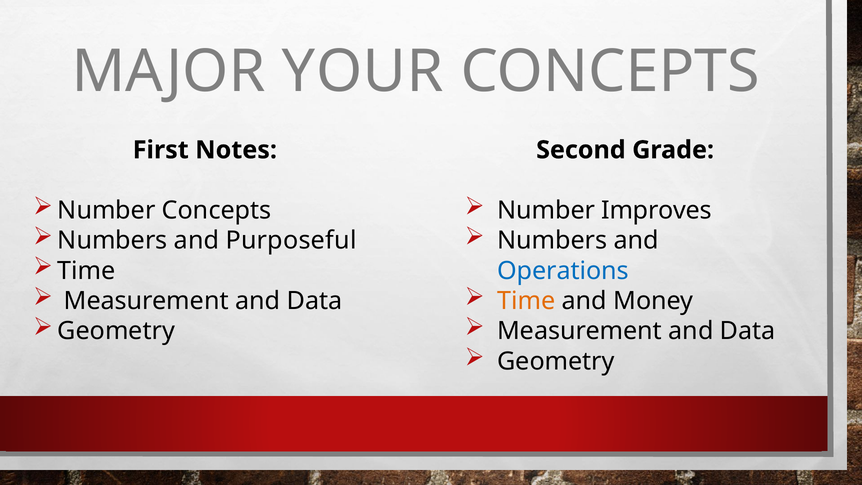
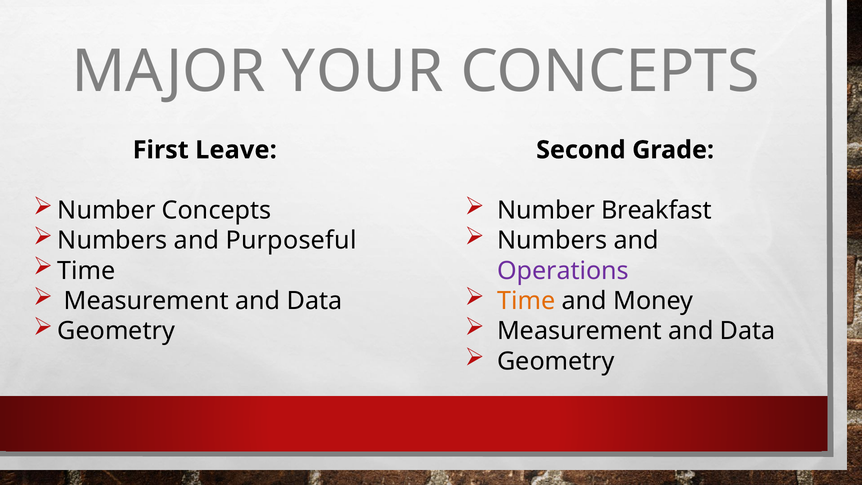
Notes: Notes -> Leave (236, 150)
Improves: Improves -> Breakfast (656, 210)
Operations colour: blue -> purple (563, 271)
